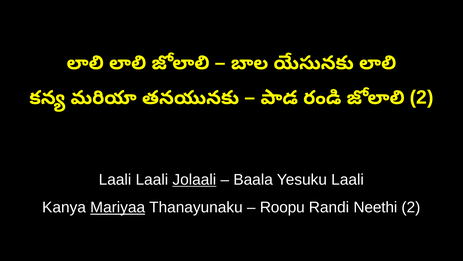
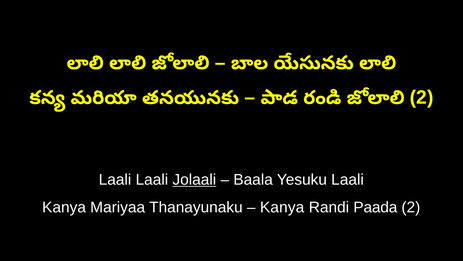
Mariyaa underline: present -> none (118, 207)
Roopu: Roopu -> Kanya (282, 207)
Neethi: Neethi -> Paada (375, 207)
